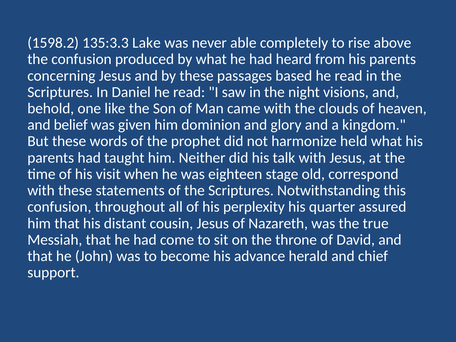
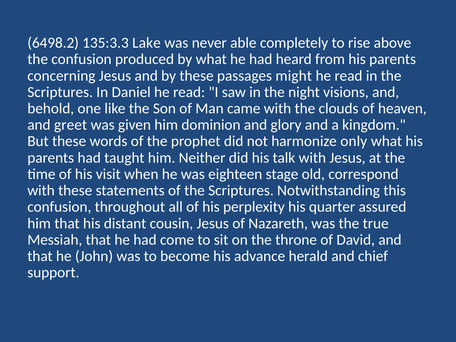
1598.2: 1598.2 -> 6498.2 (53, 43)
based: based -> might (294, 76)
belief: belief -> greet (71, 125)
held: held -> only (354, 141)
